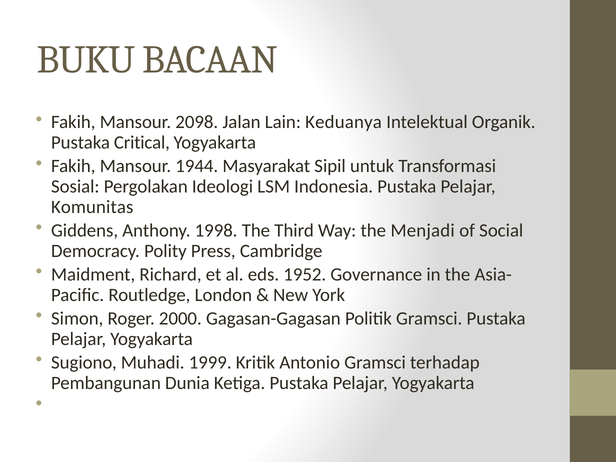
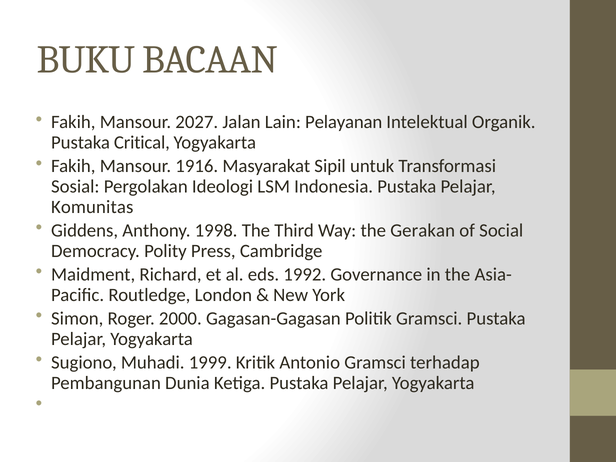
2098: 2098 -> 2027 (197, 122)
Keduanya: Keduanya -> Pelayanan (344, 122)
1944: 1944 -> 1916 (197, 166)
Menjadi: Menjadi -> Gerakan (423, 231)
1952: 1952 -> 1992 (305, 275)
